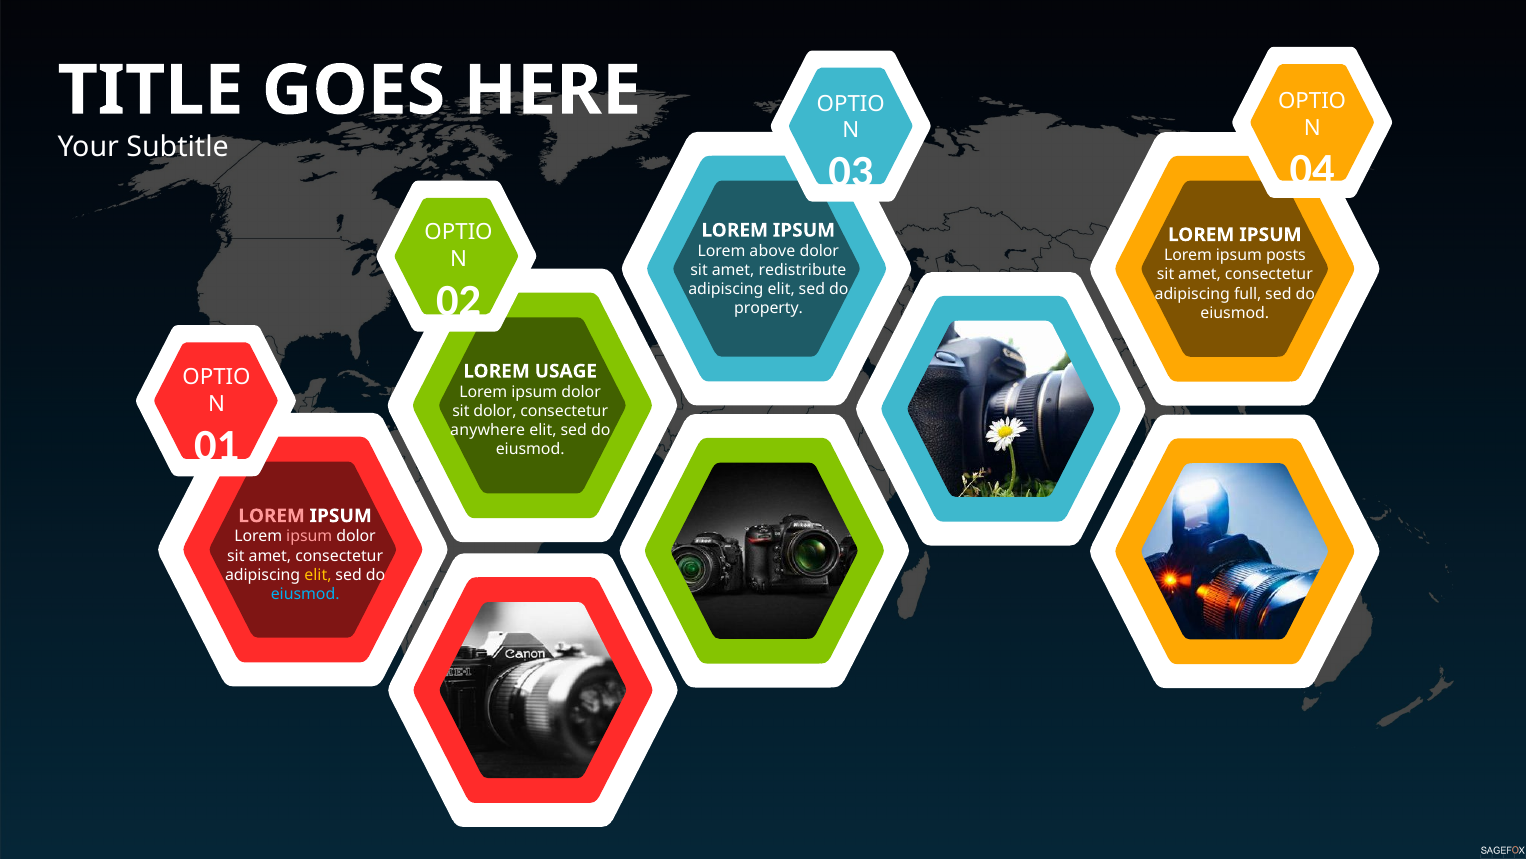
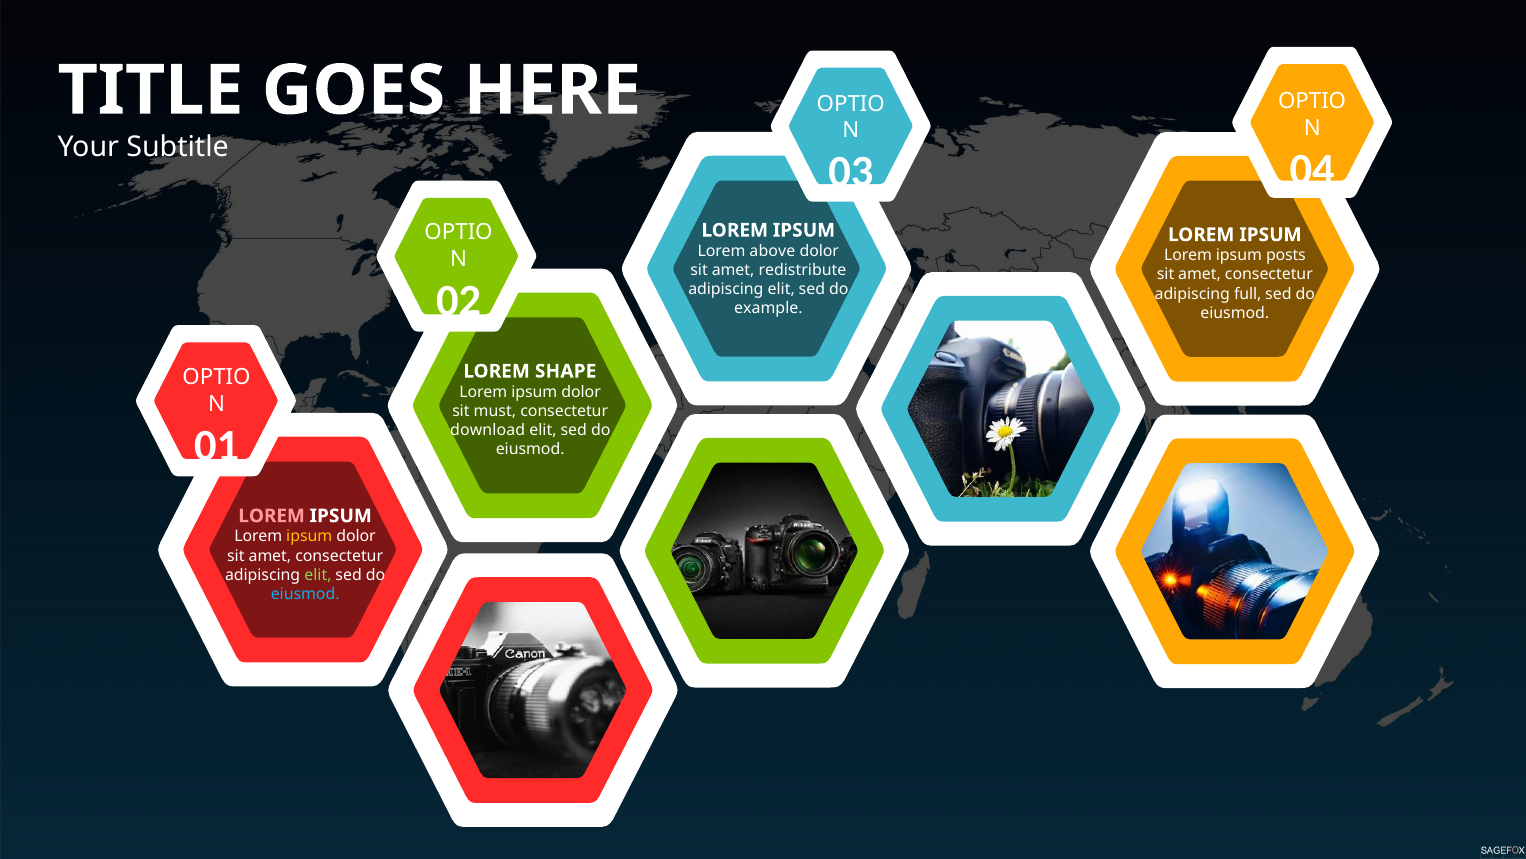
property: property -> example (768, 308)
USAGE: USAGE -> SHAPE (566, 371)
sit dolor: dolor -> must (495, 411)
anywhere: anywhere -> download (488, 430)
ipsum colour: pink -> yellow (309, 536)
elit colour: yellow -> light green (318, 575)
